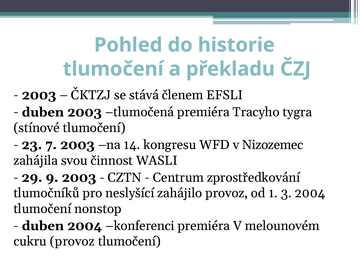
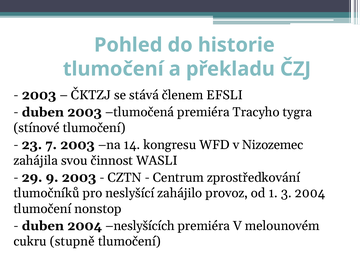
konferenci: konferenci -> neslyšících (140, 226)
cukru provoz: provoz -> stupně (72, 241)
